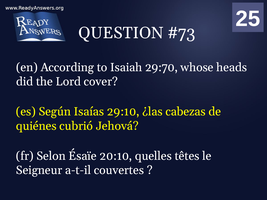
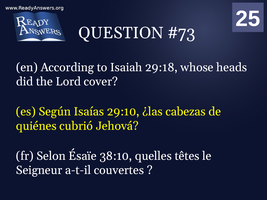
29:70: 29:70 -> 29:18 (161, 68)
20:10: 20:10 -> 38:10 (116, 156)
